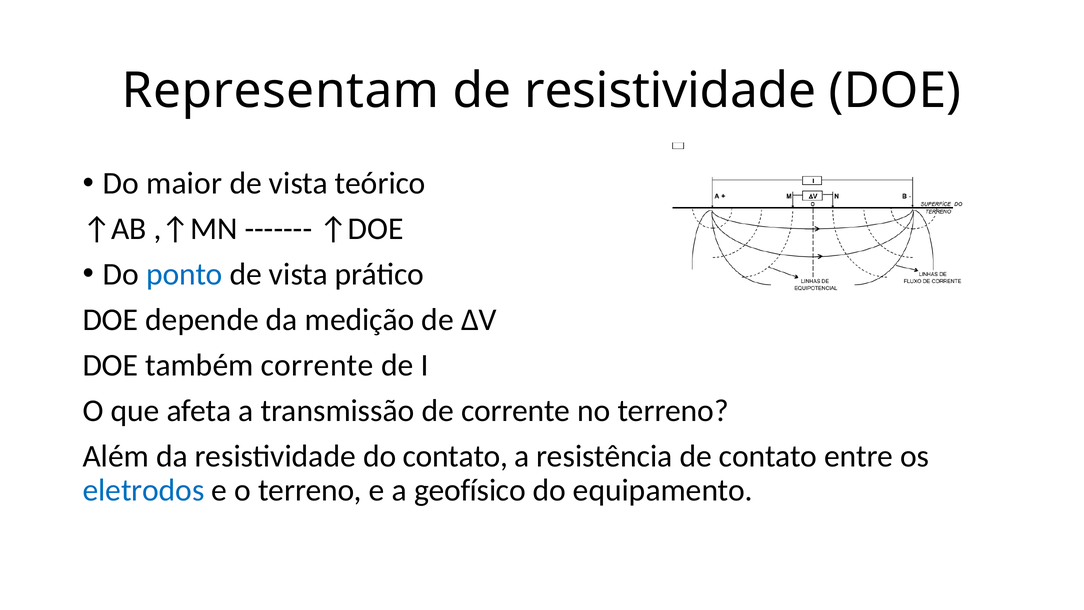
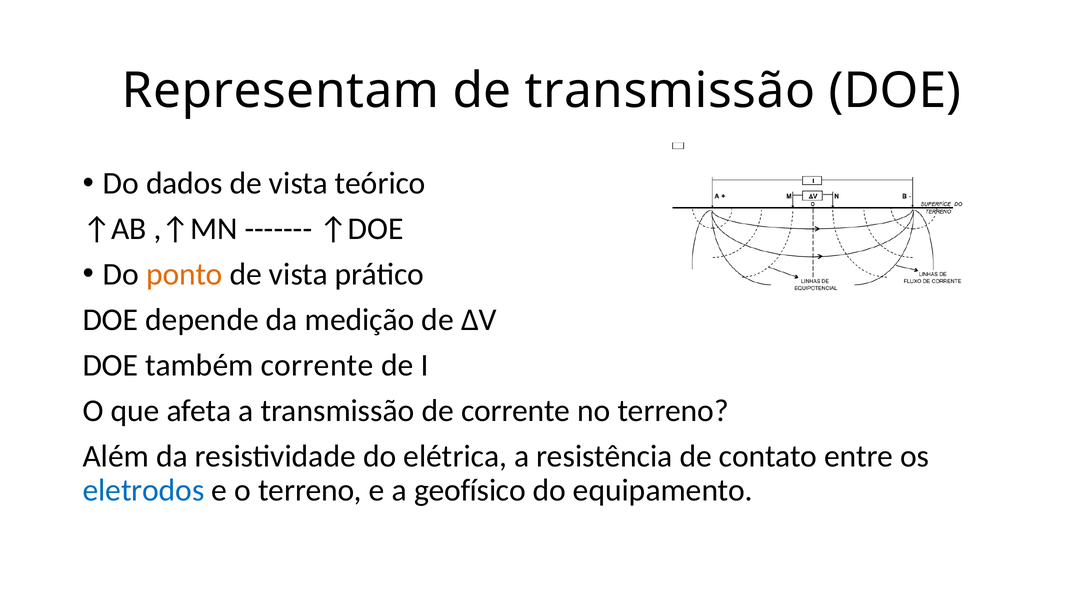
de resistividade: resistividade -> transmissão (670, 91)
maior: maior -> dados (184, 183)
ponto colour: blue -> orange (184, 274)
do contato: contato -> elétrica (455, 456)
